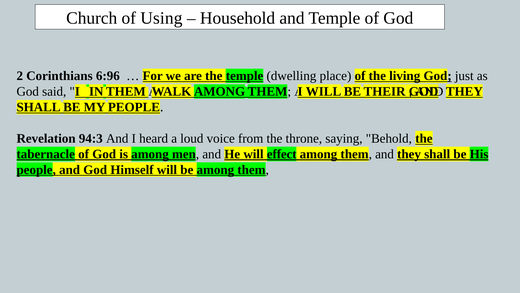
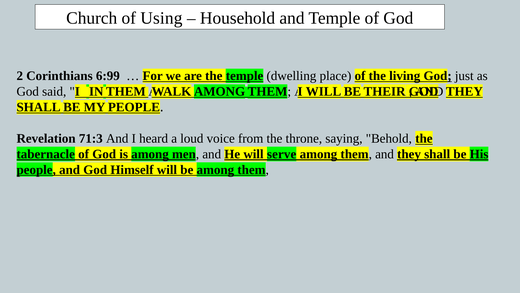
6:96: 6:96 -> 6:99 (108, 76)
94:3: 94:3 -> 71:3 (91, 138)
effect: effect -> serve (282, 154)
